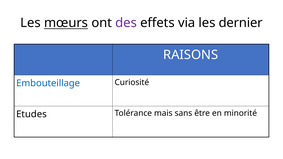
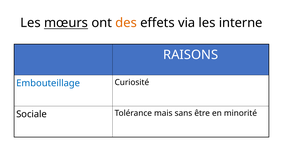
des colour: purple -> orange (126, 23)
dernier: dernier -> interne (241, 23)
Etudes: Etudes -> Sociale (32, 114)
